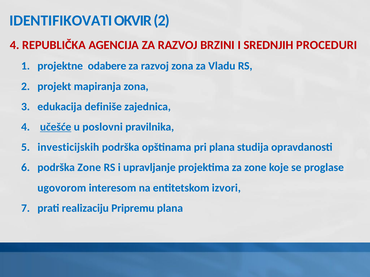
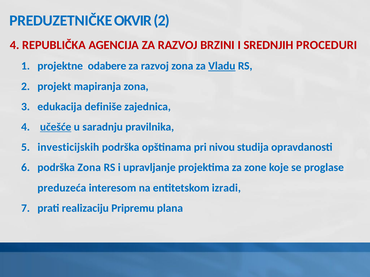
IDENTIFIKOVATI: IDENTIFIKOVATI -> PREDUZETNIČKE (61, 21)
Vladu underline: none -> present (222, 66)
poslovni: poslovni -> saradnju (103, 127)
pri plana: plana -> nivou (222, 147)
podrška Zone: Zone -> Zona (89, 168)
ugovorom: ugovorom -> preduzeća (62, 188)
izvori: izvori -> izradi (226, 188)
